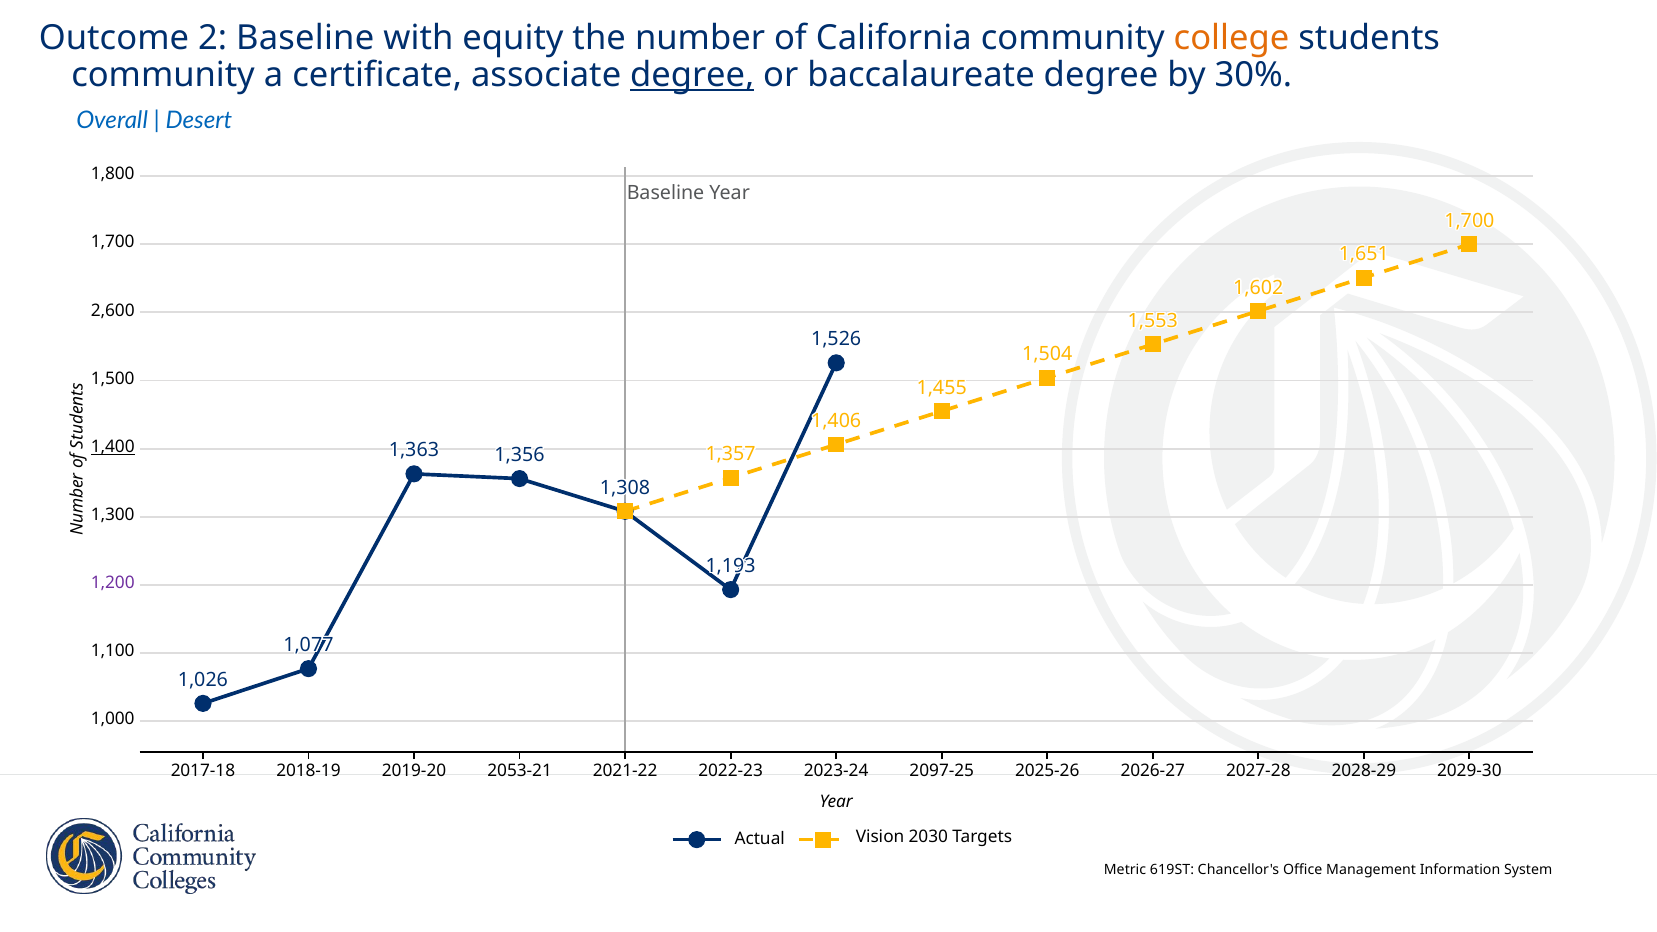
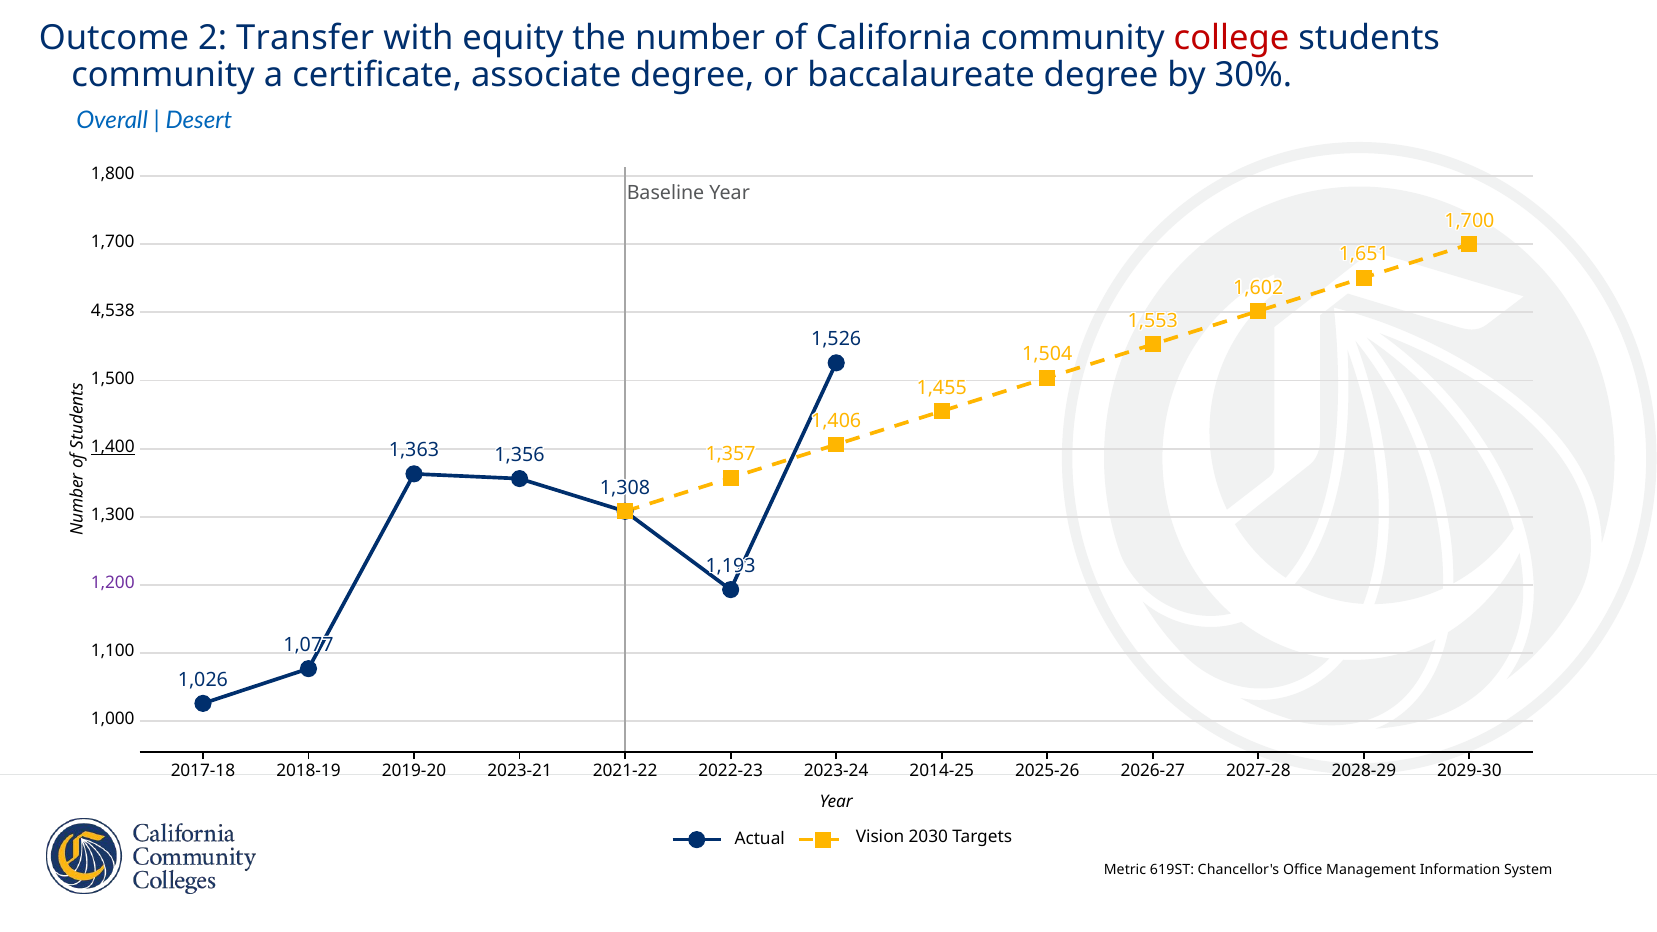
2 Baseline: Baseline -> Transfer (305, 38)
college colour: orange -> red (1232, 38)
degree underline: present -> none (692, 75)
2,600: 2,600 -> 4,538 (113, 310)
2053-21: 2053-21 -> 2023-21 (520, 771)
2097-25: 2097-25 -> 2014-25 (942, 771)
